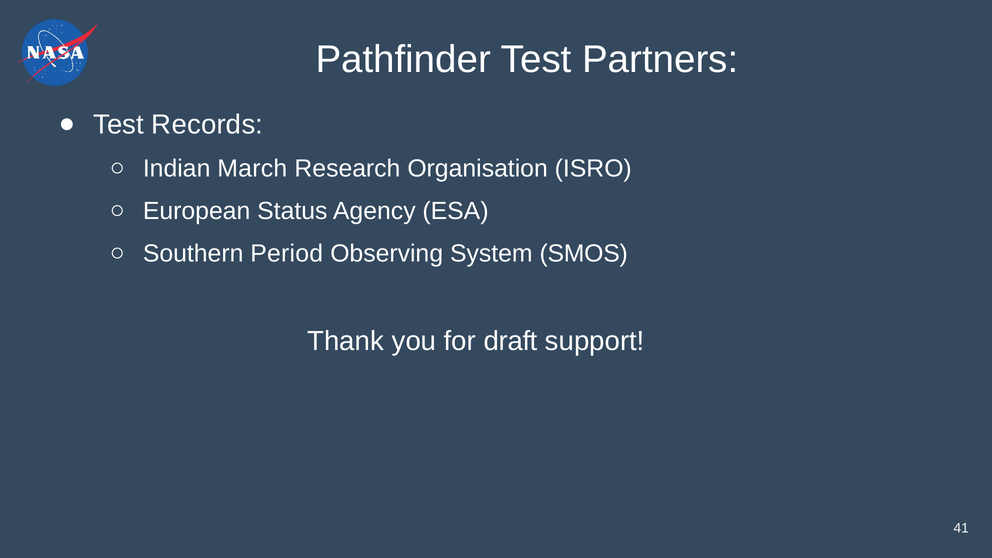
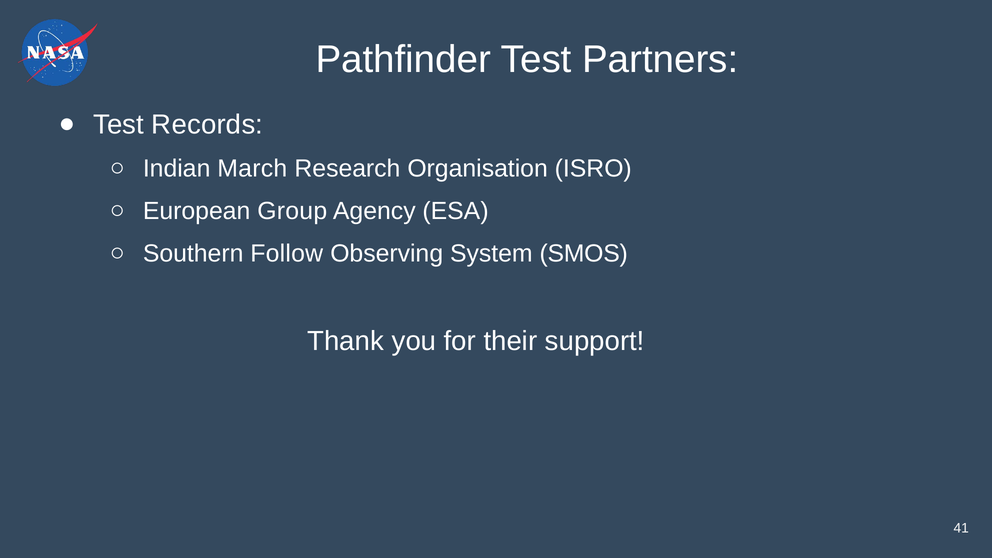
Status: Status -> Group (292, 211)
Period: Period -> Follow (287, 254)
draft: draft -> their (510, 341)
